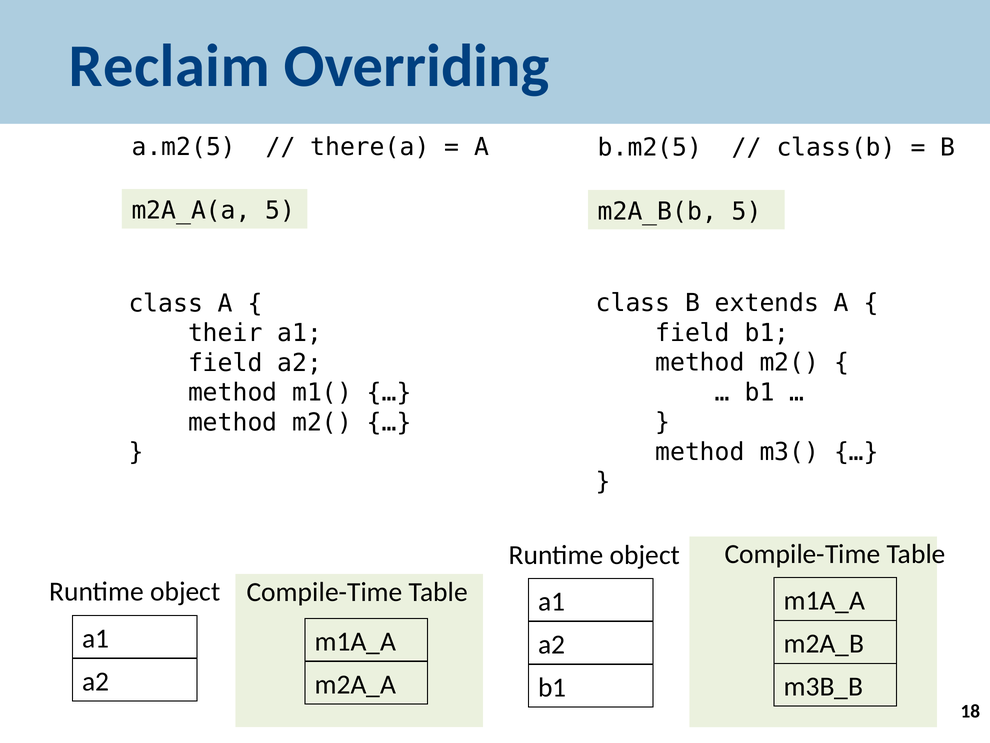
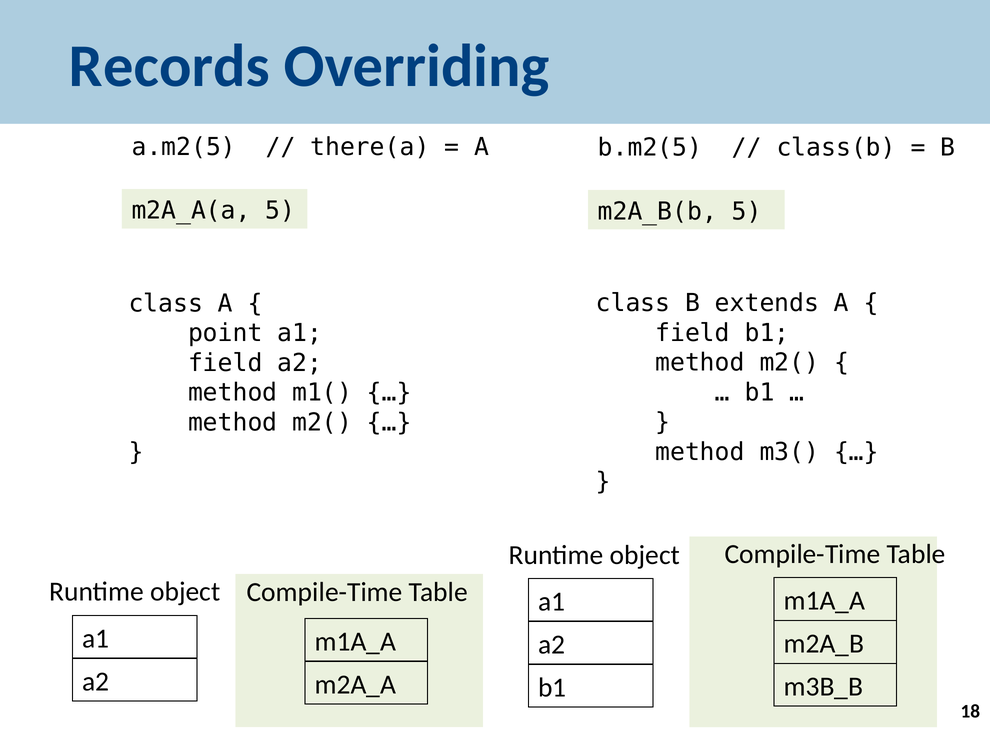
Reclaim: Reclaim -> Records (169, 66)
their: their -> point (225, 333)
